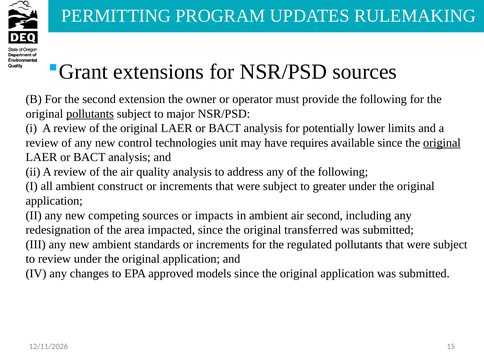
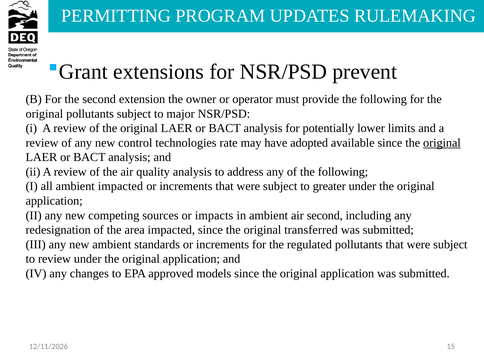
NSR/PSD sources: sources -> prevent (365, 72)
pollutants underline: present -> none (90, 114)
unit: unit -> rate (229, 143)
requires: requires -> adopted (309, 143)
ambient construct: construct -> impacted (120, 186)
